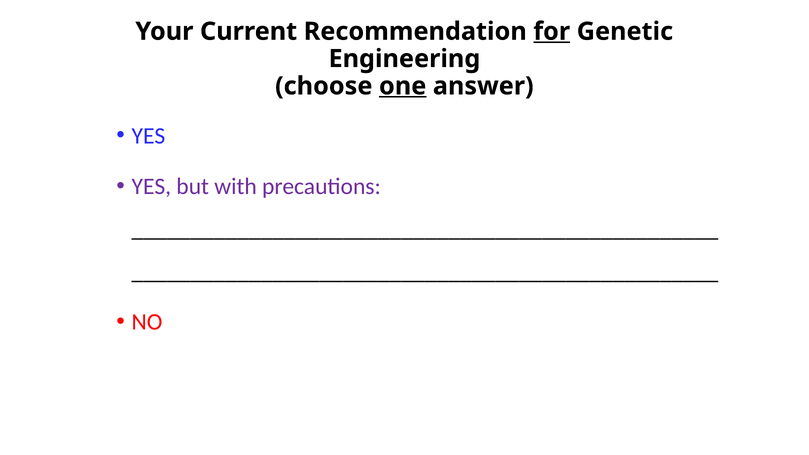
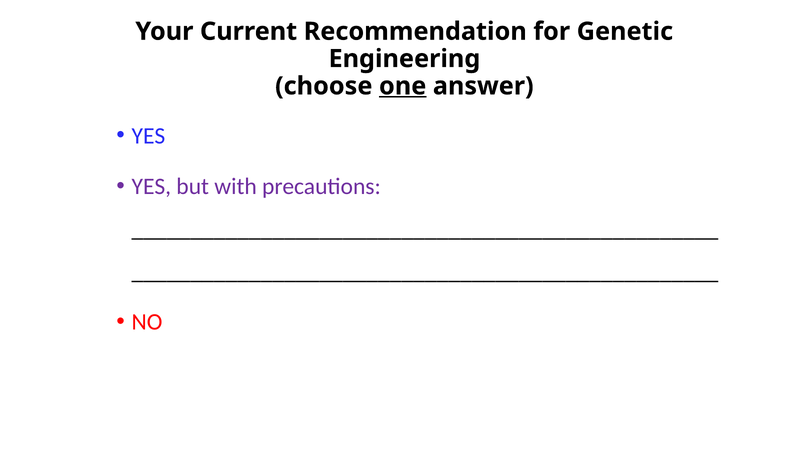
for underline: present -> none (552, 31)
